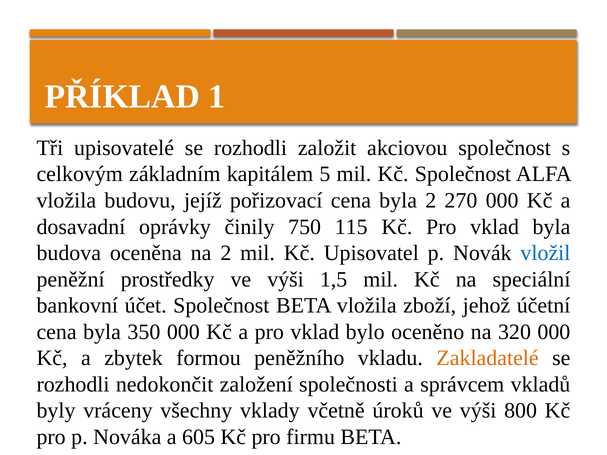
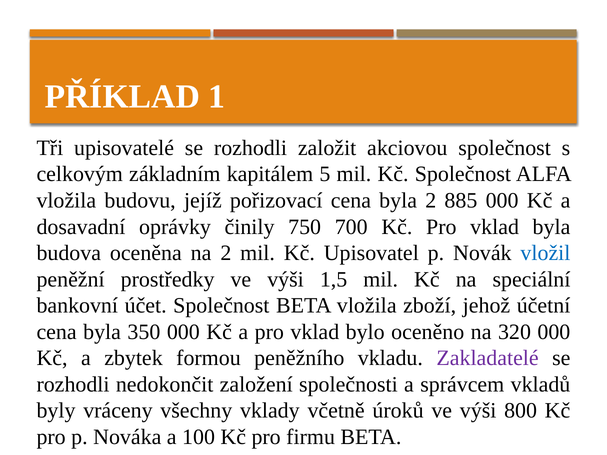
270: 270 -> 885 (461, 201)
115: 115 -> 700 (351, 227)
Zakladatelé colour: orange -> purple (488, 358)
605: 605 -> 100 (199, 437)
